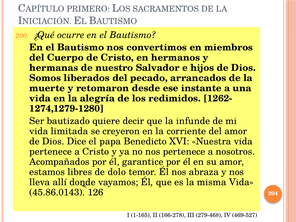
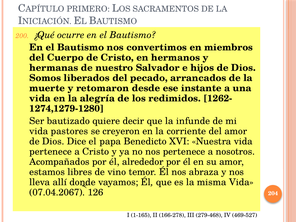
limitada: limitada -> pastores (69, 131)
garantice: garantice -> alrededor (143, 162)
dolo: dolo -> vino (117, 172)
45.86.0143: 45.86.0143 -> 07.04.2067 (57, 192)
